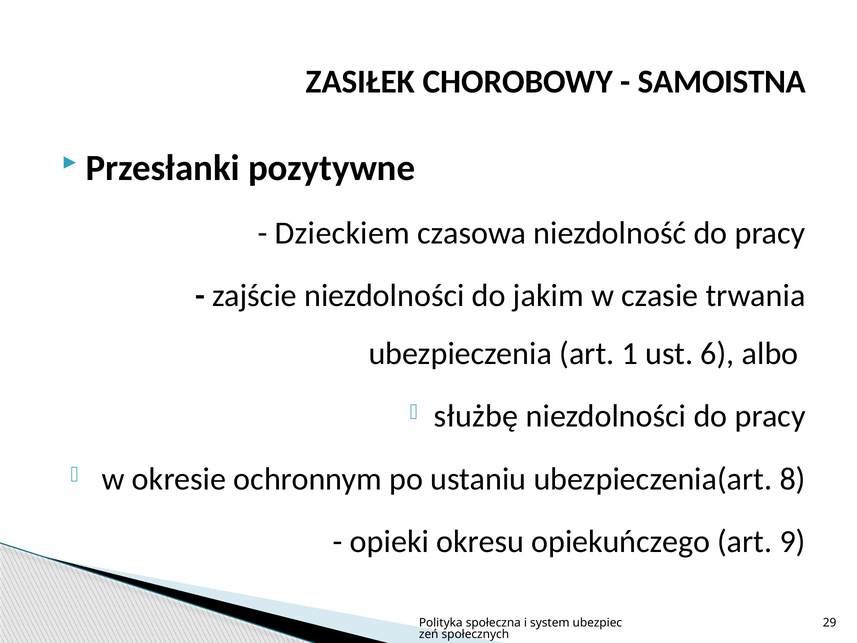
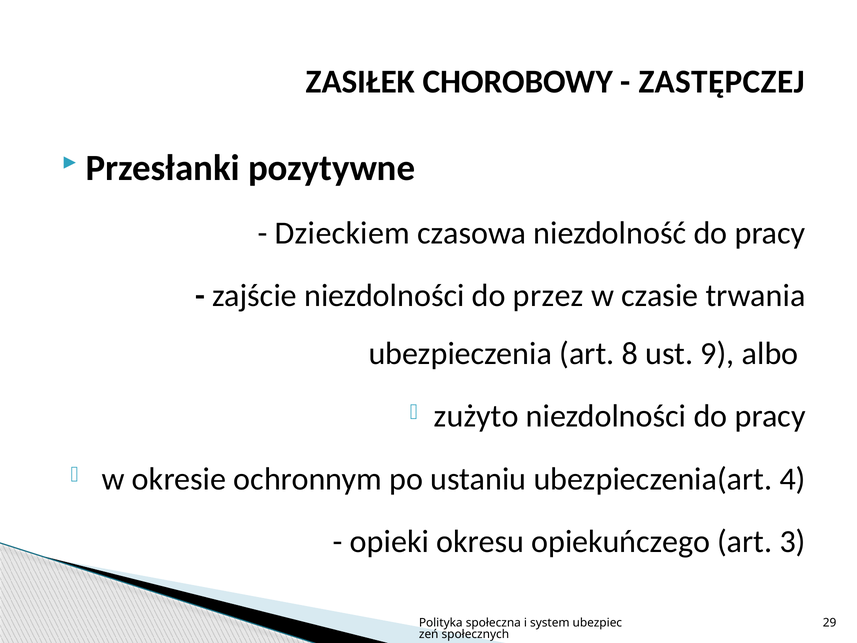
SAMOISTNA: SAMOISTNA -> ZASTĘPCZEJ (722, 82)
jakim: jakim -> przez (548, 296)
1: 1 -> 8 (630, 354)
6: 6 -> 9 (717, 354)
służbę: służbę -> zużyto (476, 416)
8: 8 -> 4 (793, 479)
9: 9 -> 3 (793, 541)
